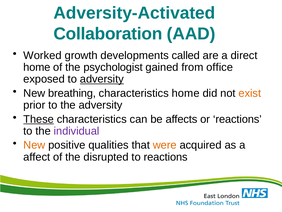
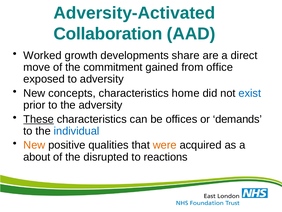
called: called -> share (186, 55)
home: home -> move (37, 67)
psychologist: psychologist -> commitment (113, 67)
adversity underline: present -> none (102, 79)
breathing: breathing -> concepts (72, 93)
exist colour: orange -> blue (250, 93)
affects: affects -> offices (181, 119)
or reactions: reactions -> demands (237, 119)
individual colour: purple -> blue (77, 131)
affect: affect -> about (37, 157)
